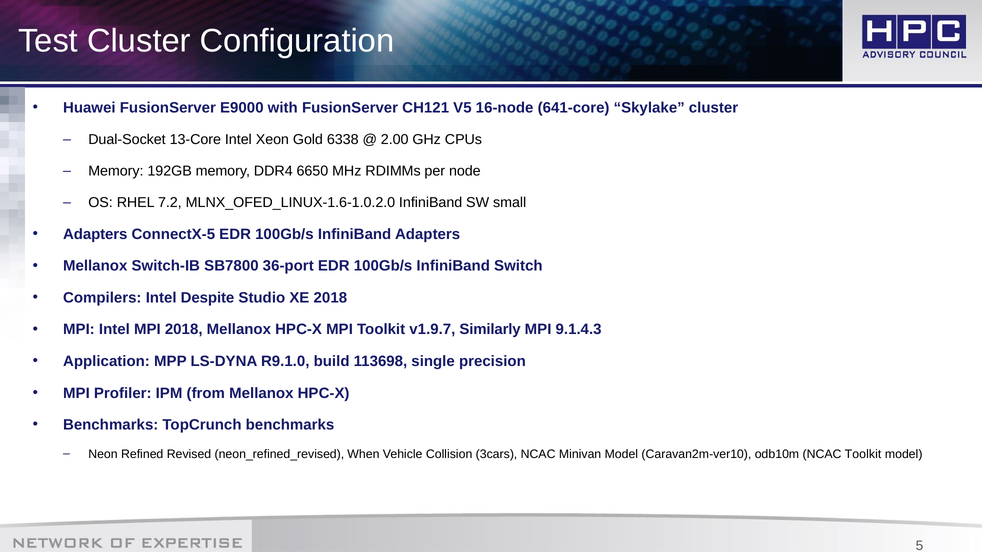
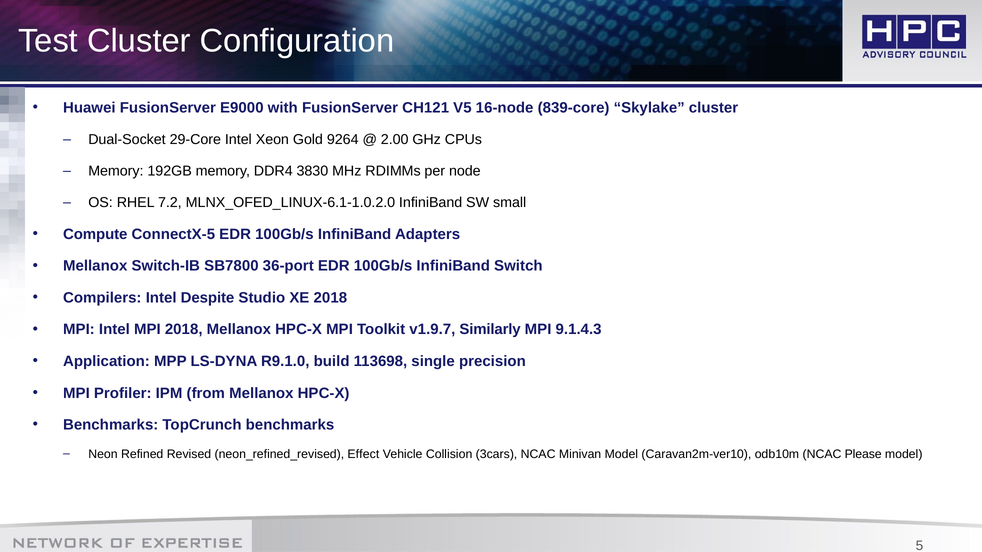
641-core: 641-core -> 839-core (574, 108)
13-Core: 13-Core -> 29-Core (195, 140)
6338: 6338 -> 9264 (343, 140)
6650: 6650 -> 3830 (312, 171)
MLNX_OFED_LINUX-1.6-1.0.2.0: MLNX_OFED_LINUX-1.6-1.0.2.0 -> MLNX_OFED_LINUX-6.1-1.0.2.0 (290, 203)
Adapters: Adapters -> Compute (95, 234)
When: When -> Effect (363, 454)
NCAC Toolkit: Toolkit -> Please (863, 454)
